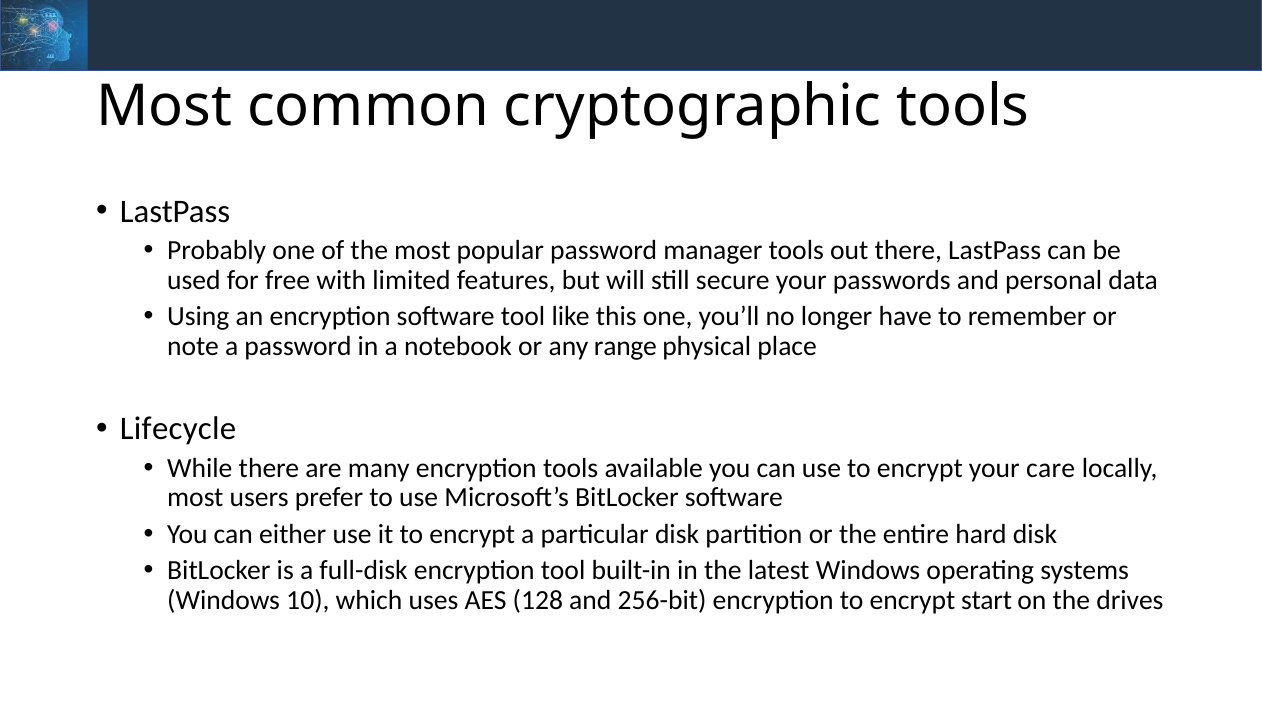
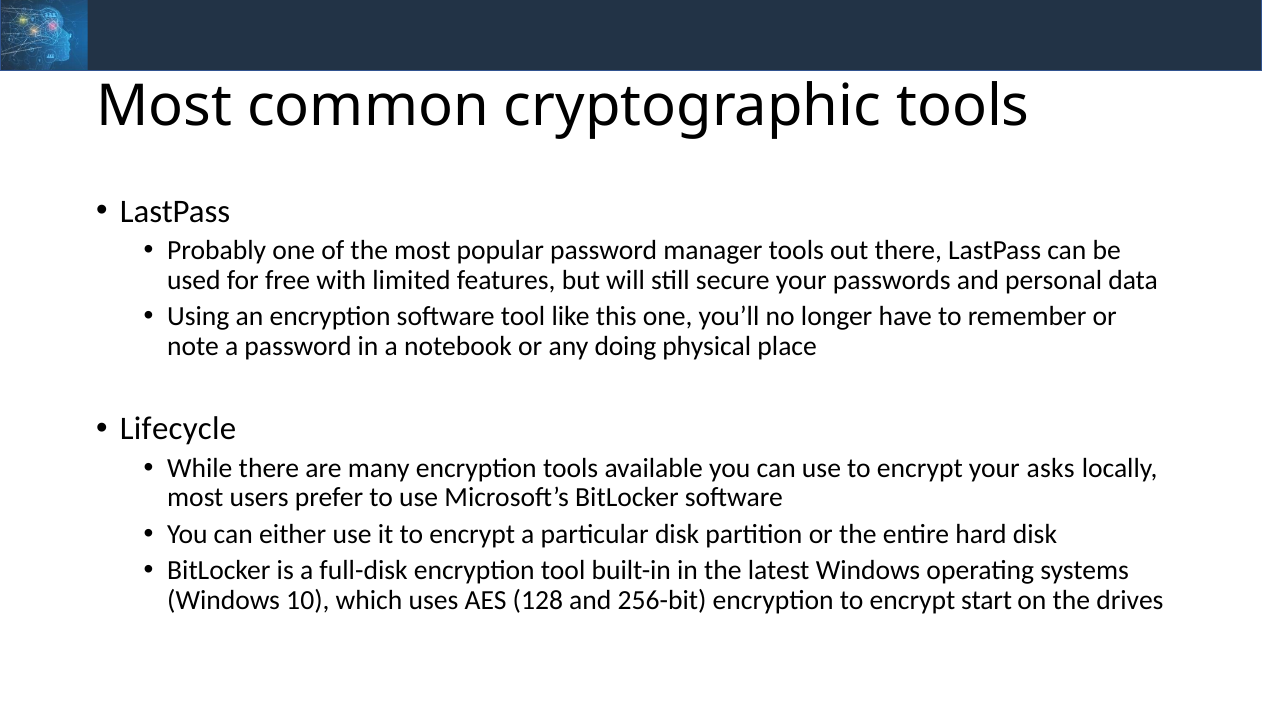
range: range -> doing (625, 346)
care: care -> asks (1051, 468)
